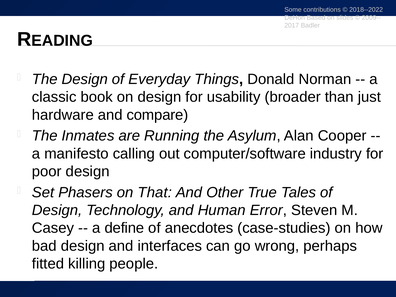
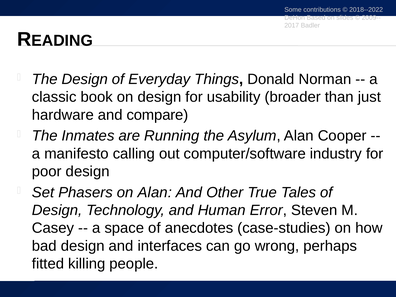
on That: That -> Alan (155, 192)
define: define -> space (124, 228)
